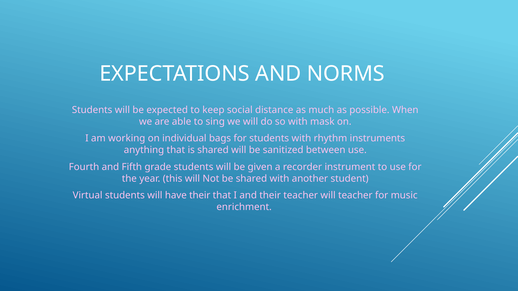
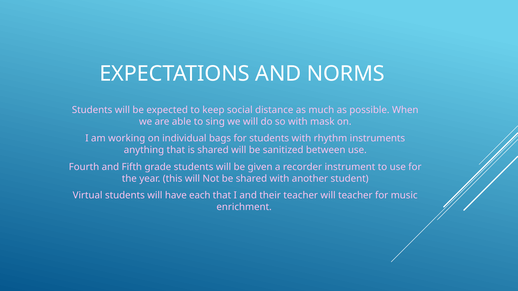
have their: their -> each (200, 196)
